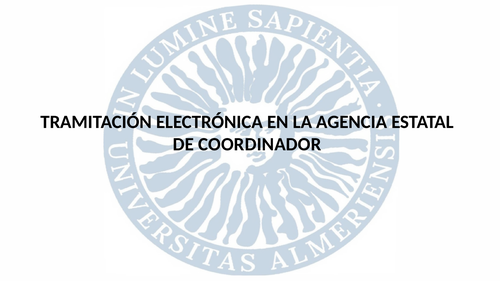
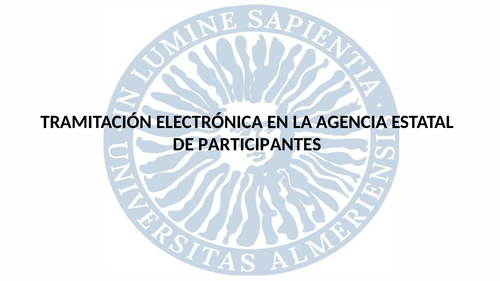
COORDINADOR: COORDINADOR -> PARTICIPANTES (260, 145)
